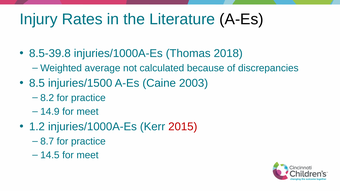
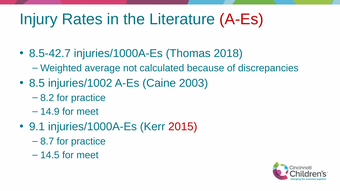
A-Es colour: black -> red (242, 19)
8.5-39.8: 8.5-39.8 -> 8.5-42.7 (50, 54)
injuries/1500: injuries/1500 -> injuries/1002 (80, 83)
1.2: 1.2 -> 9.1 (37, 127)
